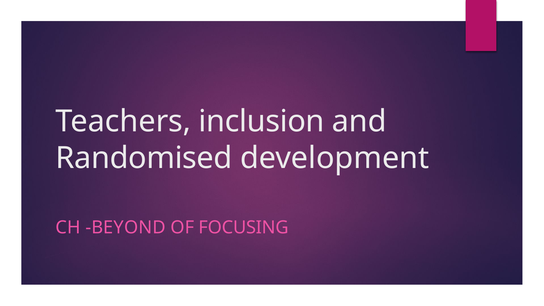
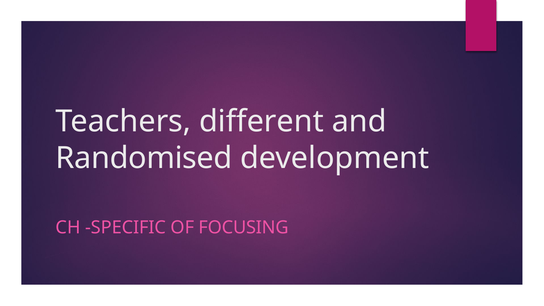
inclusion: inclusion -> different (261, 121)
BEYOND: BEYOND -> SPECIFIC (126, 227)
